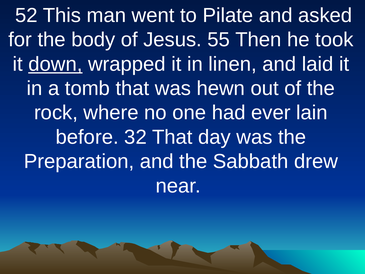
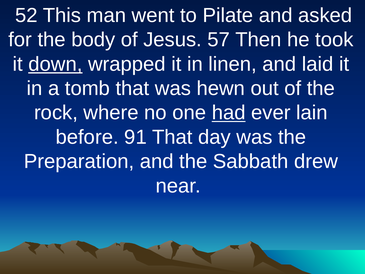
55: 55 -> 57 (219, 40)
had underline: none -> present (229, 113)
32: 32 -> 91 (136, 137)
